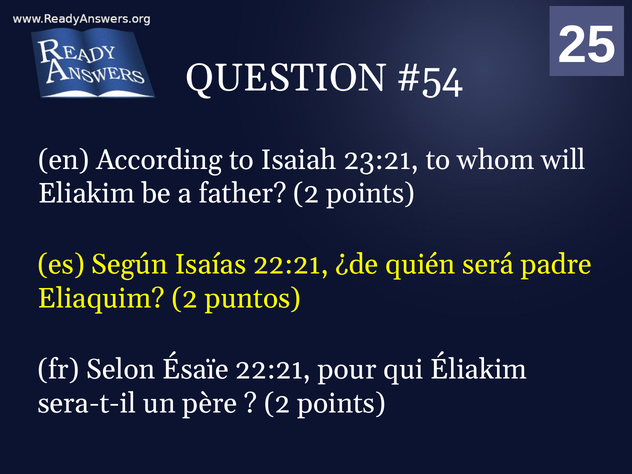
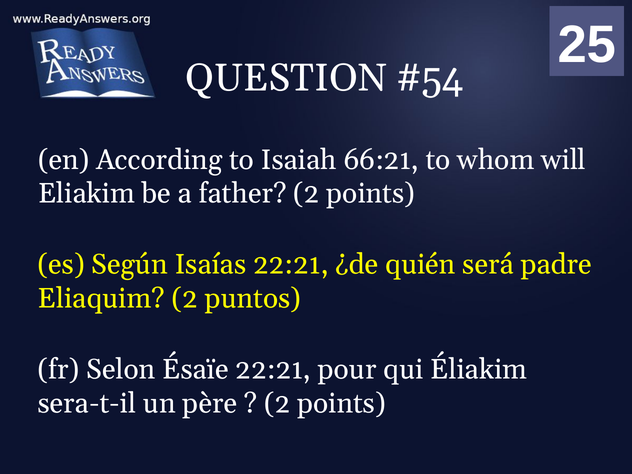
23:21: 23:21 -> 66:21 (381, 160)
